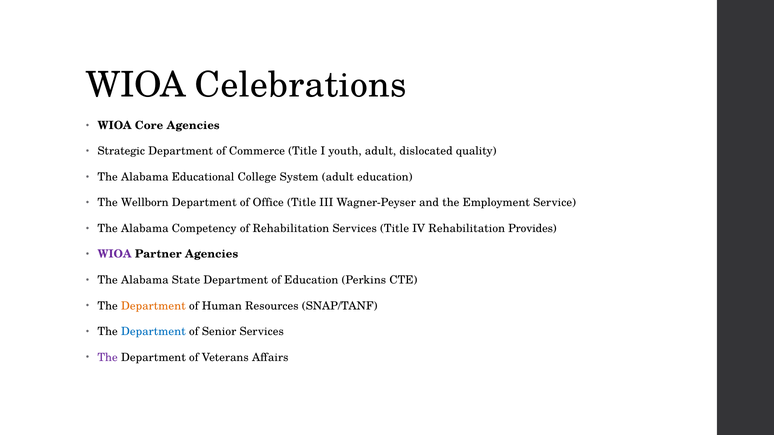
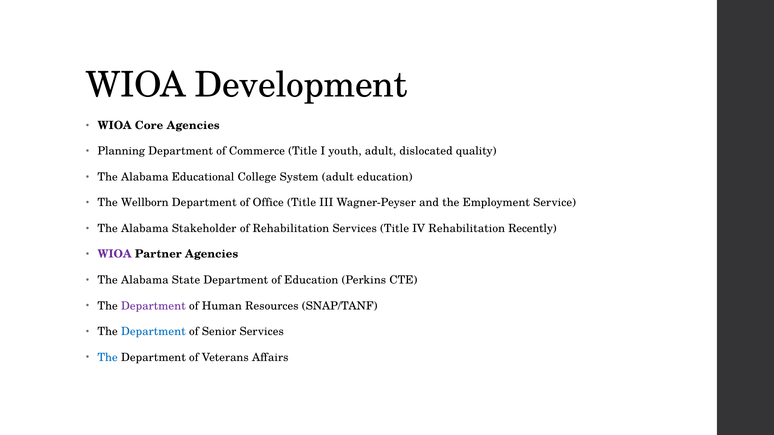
Celebrations: Celebrations -> Development (301, 85)
Strategic: Strategic -> Planning (121, 151)
Competency: Competency -> Stakeholder (204, 229)
Provides: Provides -> Recently (532, 229)
Department colour: orange -> purple (153, 306)
The colour: purple -> blue (108, 358)
